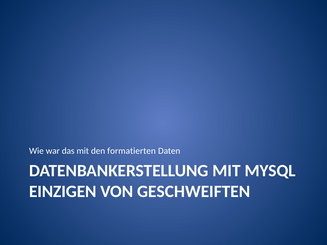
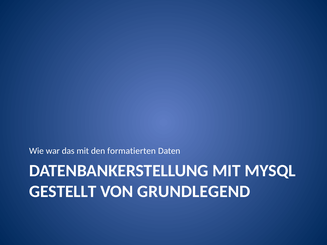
EINZIGEN: EINZIGEN -> GESTELLT (63, 192)
GESCHWEIFTEN: GESCHWEIFTEN -> GRUNDLEGEND (194, 192)
